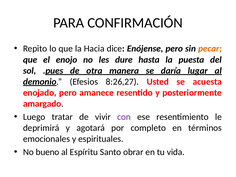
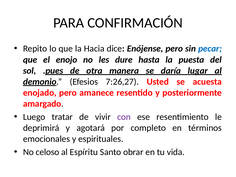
pecar colour: orange -> blue (210, 49)
8:26,27: 8:26,27 -> 7:26,27 (122, 82)
bueno: bueno -> celoso (48, 152)
